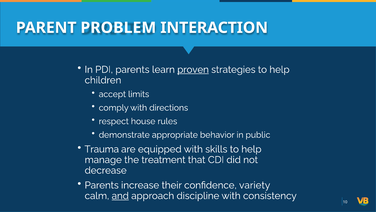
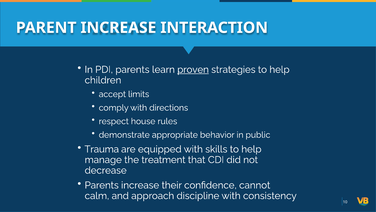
PARENT PROBLEM: PROBLEM -> INCREASE (118, 28)
variety: variety -> cannot (255, 185)
and underline: present -> none (120, 195)
